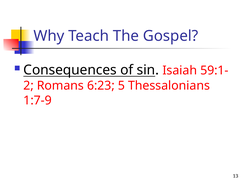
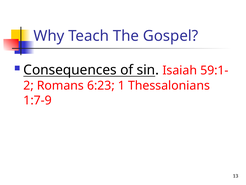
5: 5 -> 1 (121, 85)
